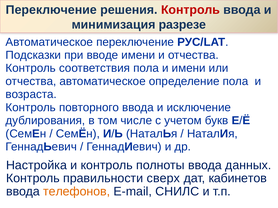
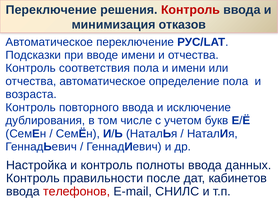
разрезе: разрезе -> отказов (182, 25)
сверх: сверх -> после (163, 179)
телефонов colour: orange -> red (77, 192)
